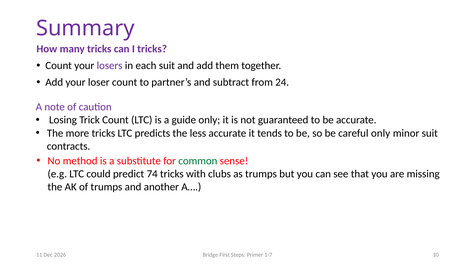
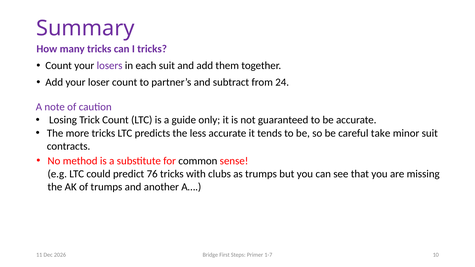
careful only: only -> take (381, 133)
common colour: green -> black (198, 161)
74: 74 -> 76 (152, 174)
